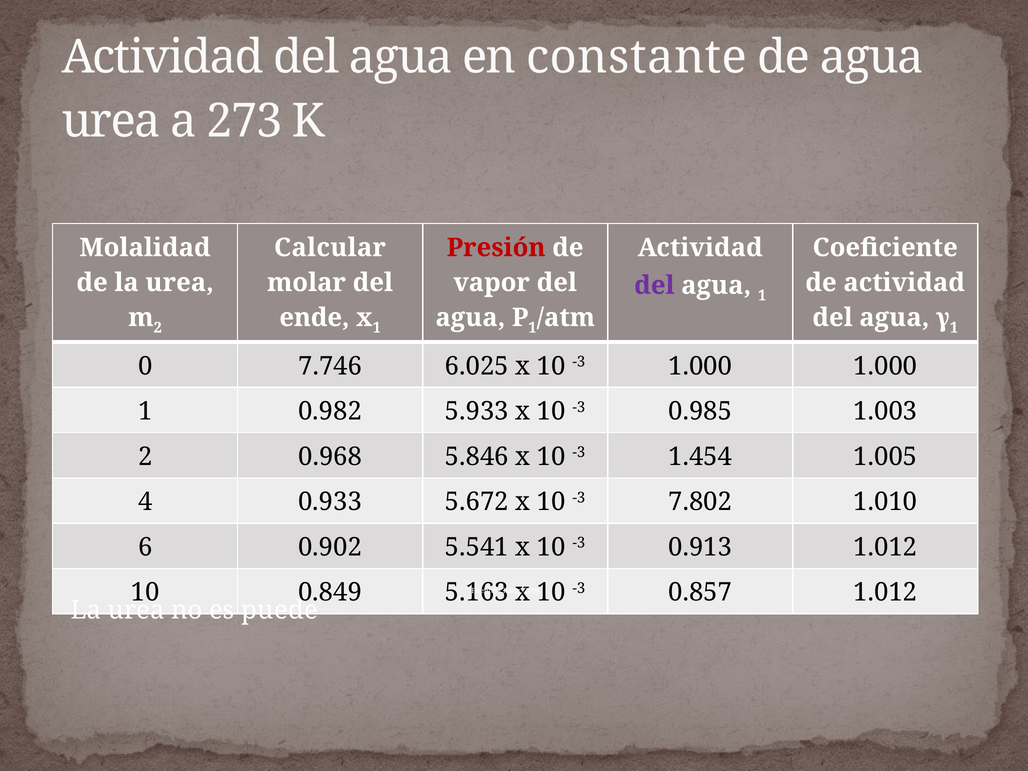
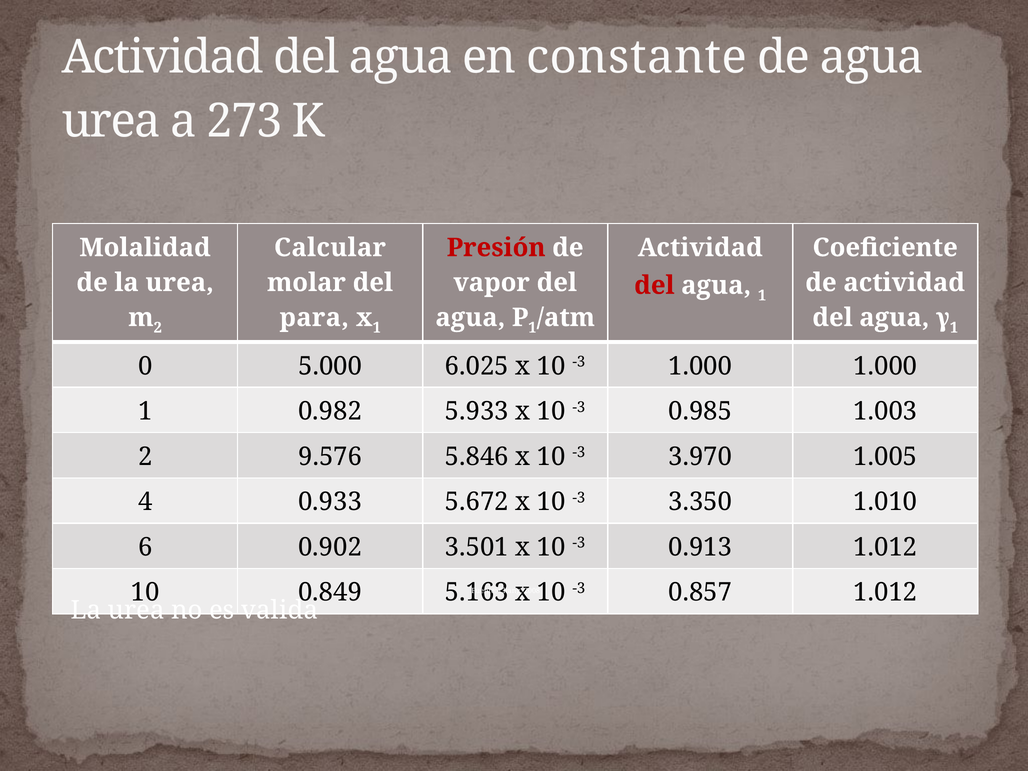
del colour: purple -> red (654, 285)
ende: ende -> para (314, 318)
7.746: 7.746 -> 5.000 (330, 366)
0.968: 0.968 -> 9.576 (330, 457)
1.454: 1.454 -> 3.970 (700, 457)
7.802: 7.802 -> 3.350 (700, 502)
5.541: 5.541 -> 3.501 (477, 547)
puede: puede -> valida (280, 610)
